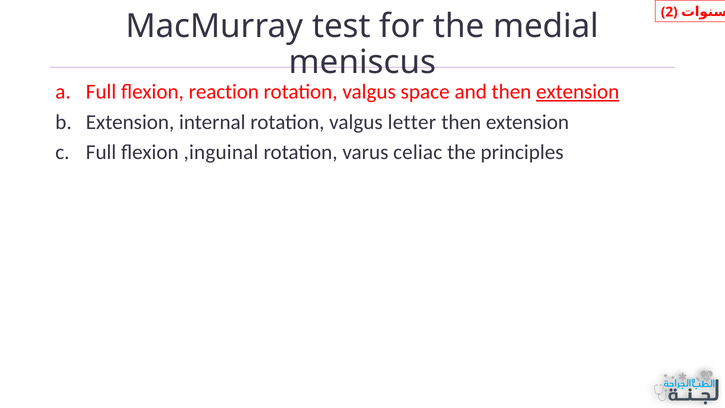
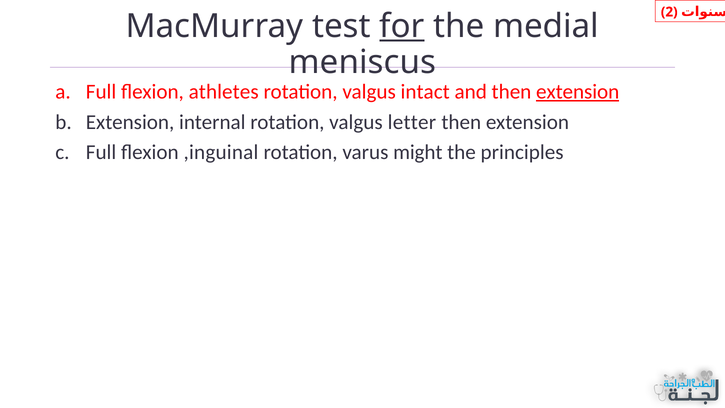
for underline: none -> present (402, 26)
reaction: reaction -> athletes (224, 92)
space: space -> intact (425, 92)
celiac: celiac -> might (418, 152)
